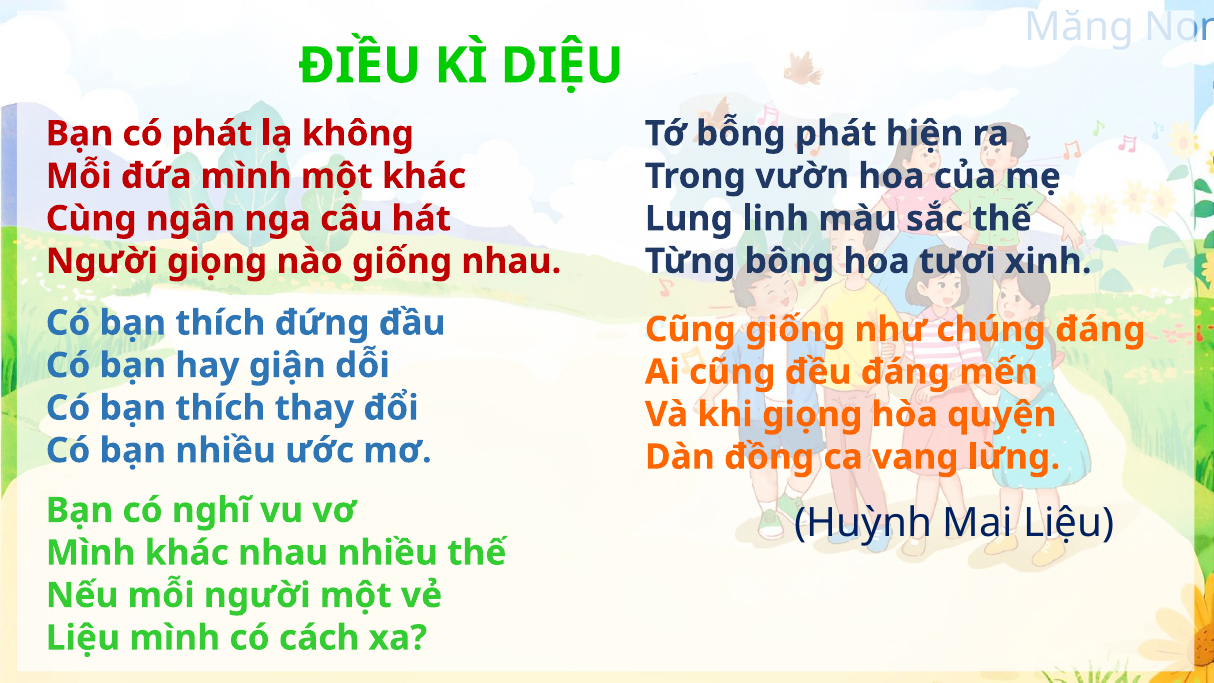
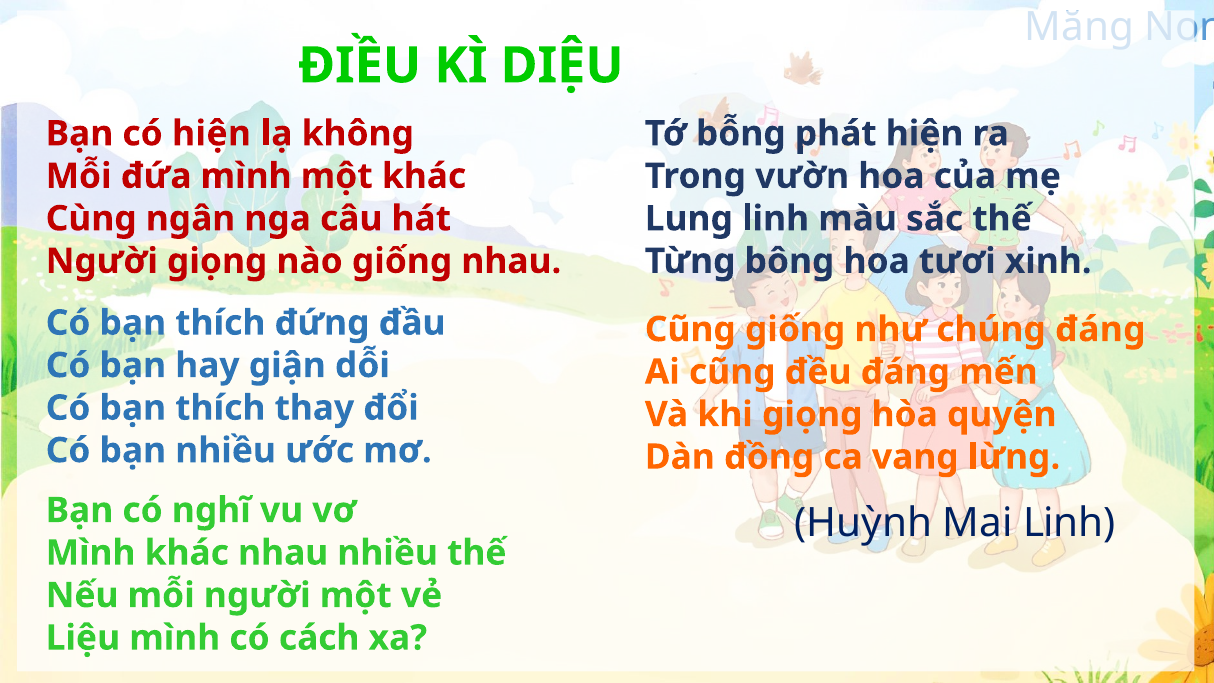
có phát: phát -> hiện (212, 134)
Mai Liệu: Liệu -> Linh (1069, 523)
